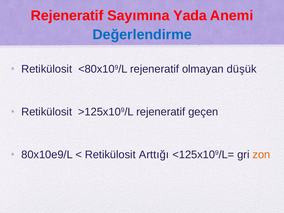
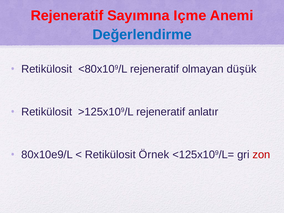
Yada: Yada -> Içme (190, 16)
geçen: geçen -> anlatır (203, 112)
Arttığı: Arttığı -> Örnek (154, 155)
zon colour: orange -> red (261, 155)
